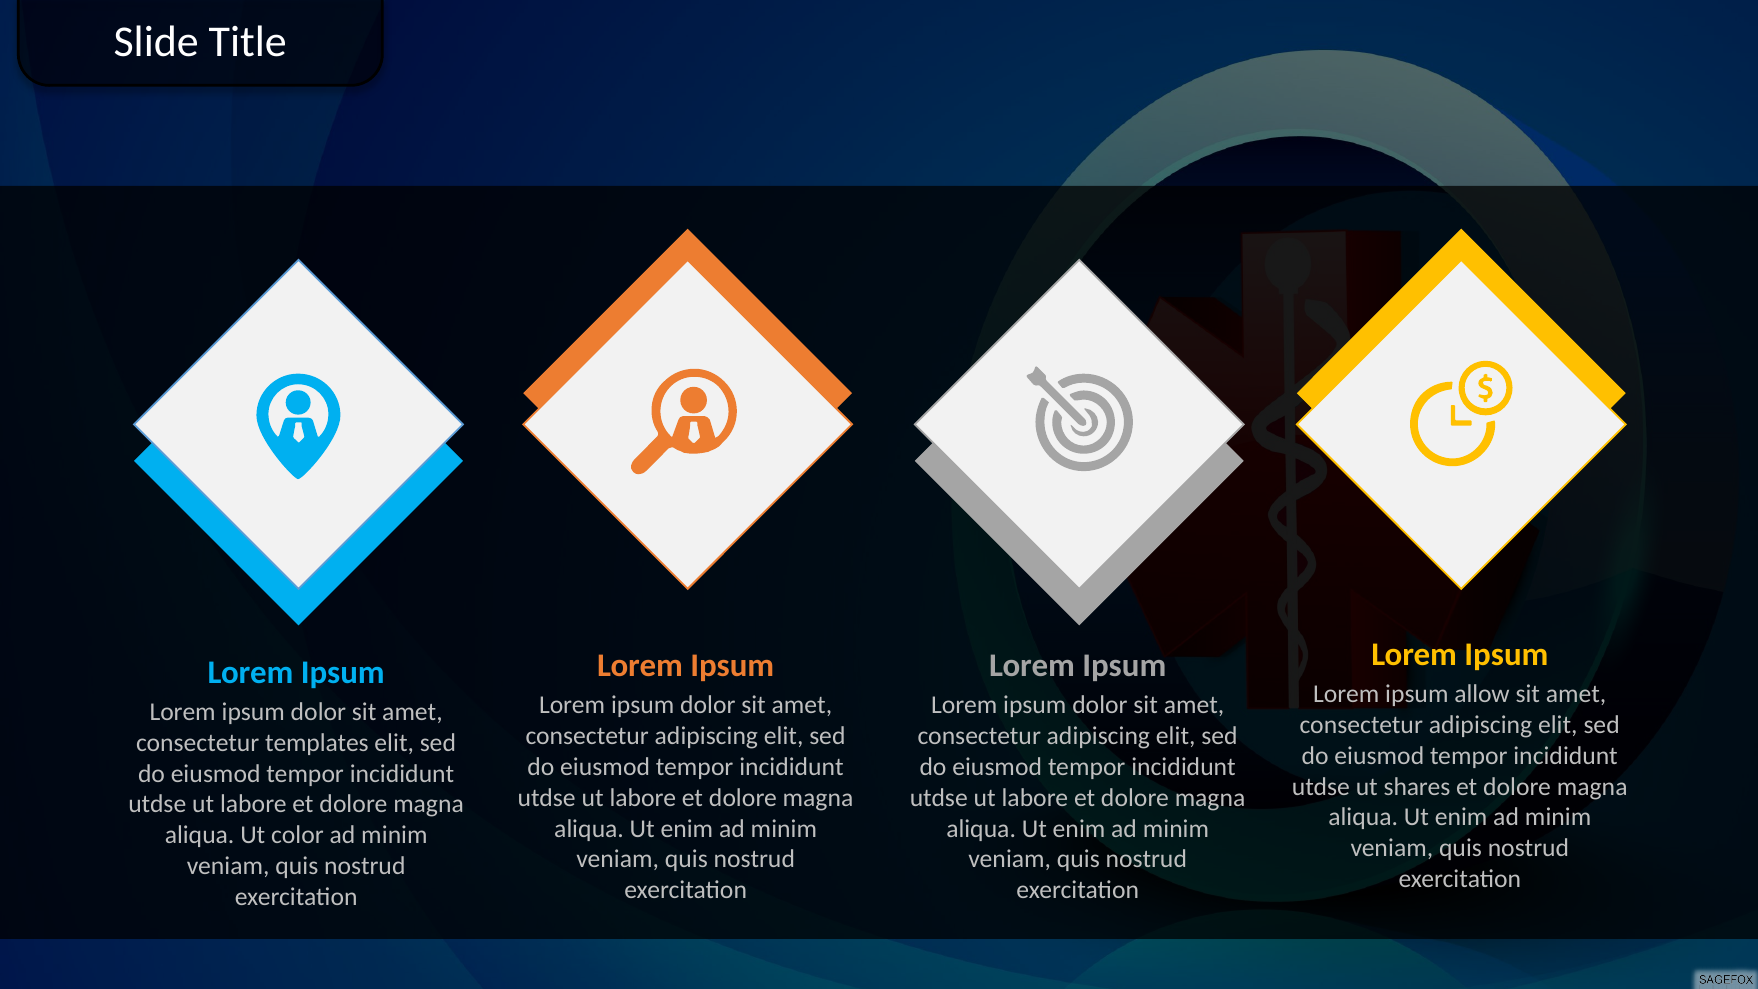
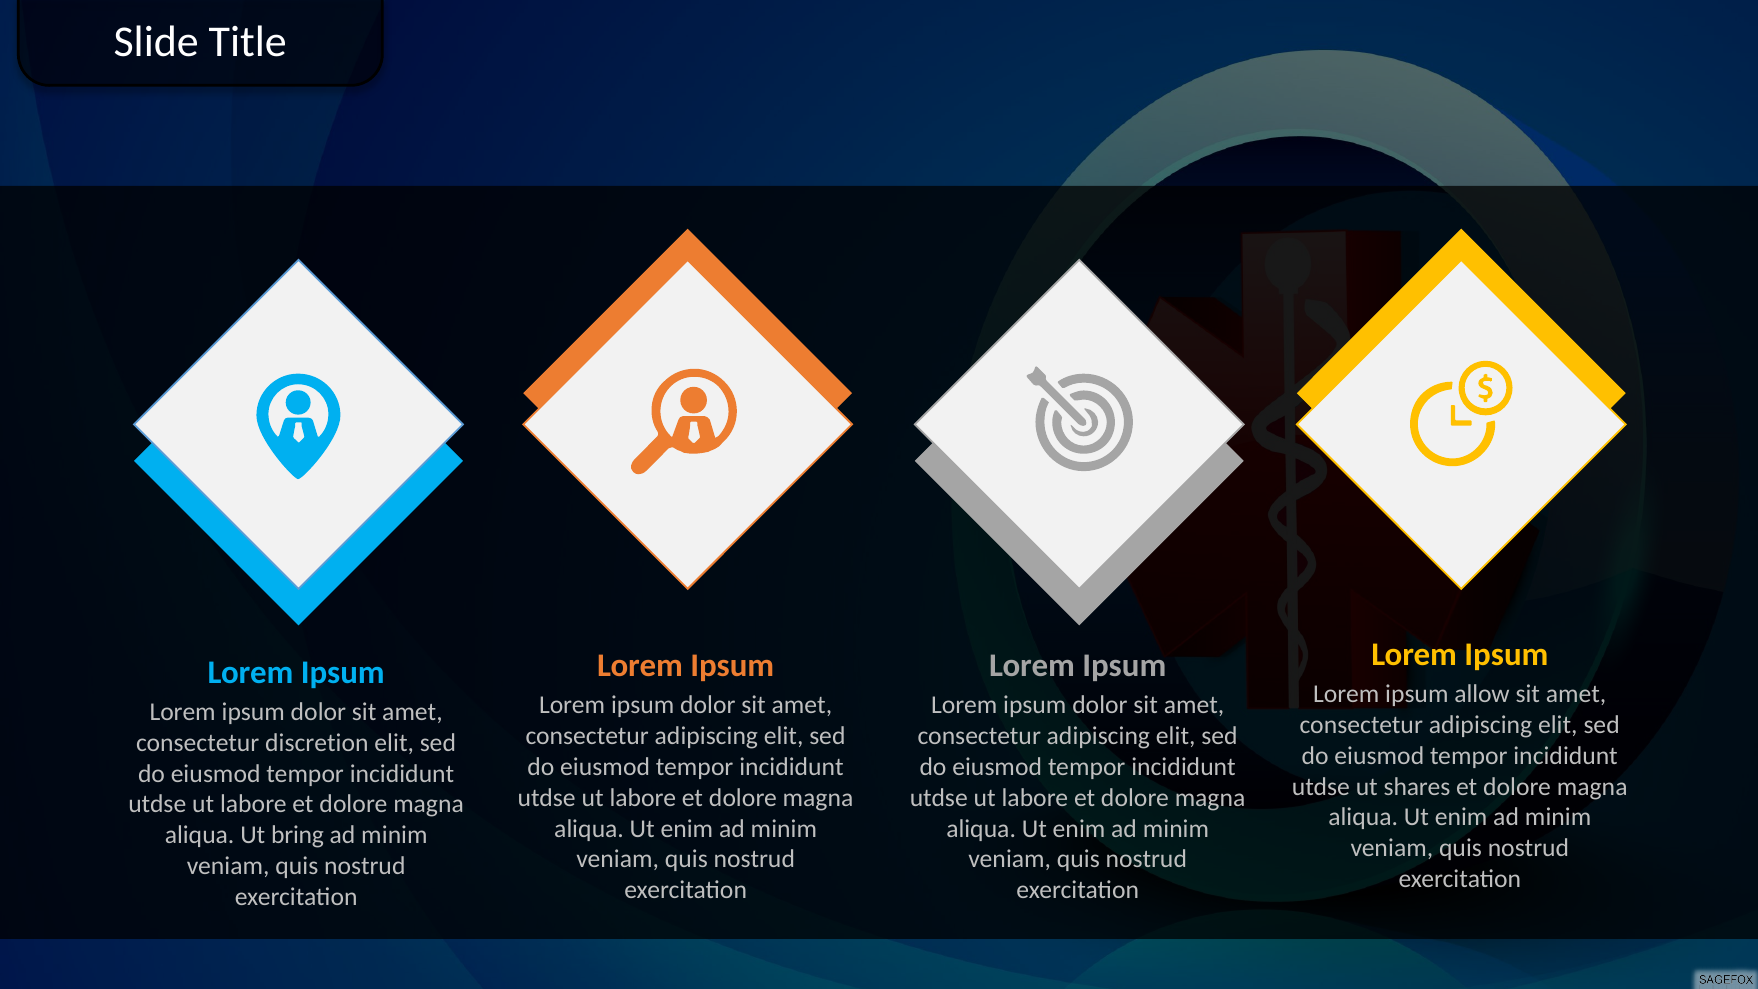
templates: templates -> discretion (317, 743)
color: color -> bring (298, 835)
